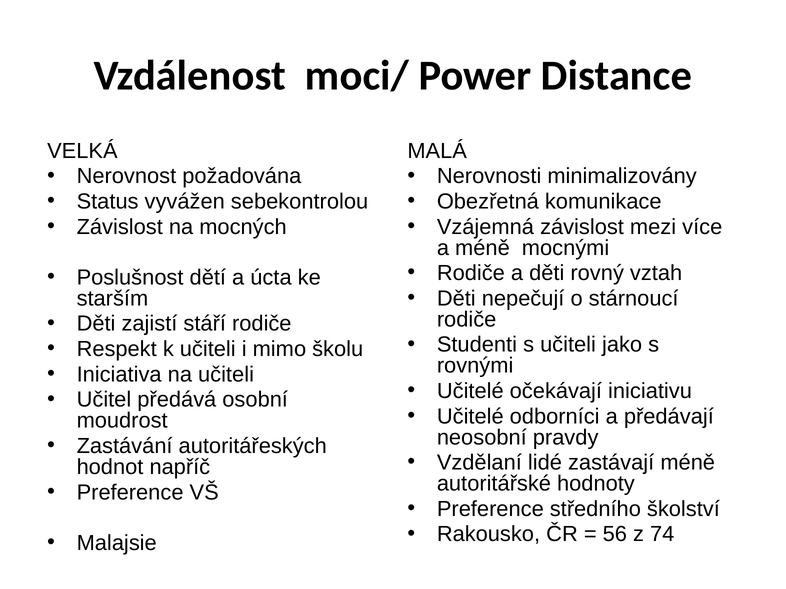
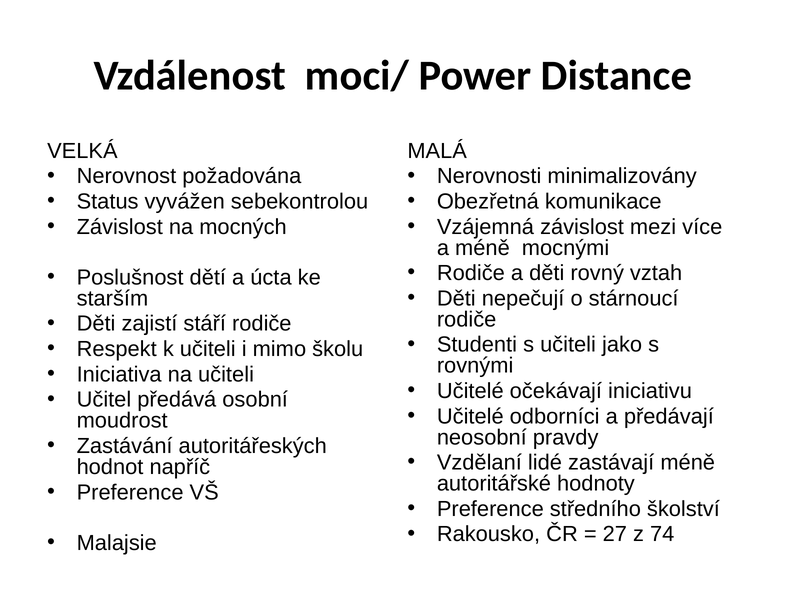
56: 56 -> 27 (615, 535)
